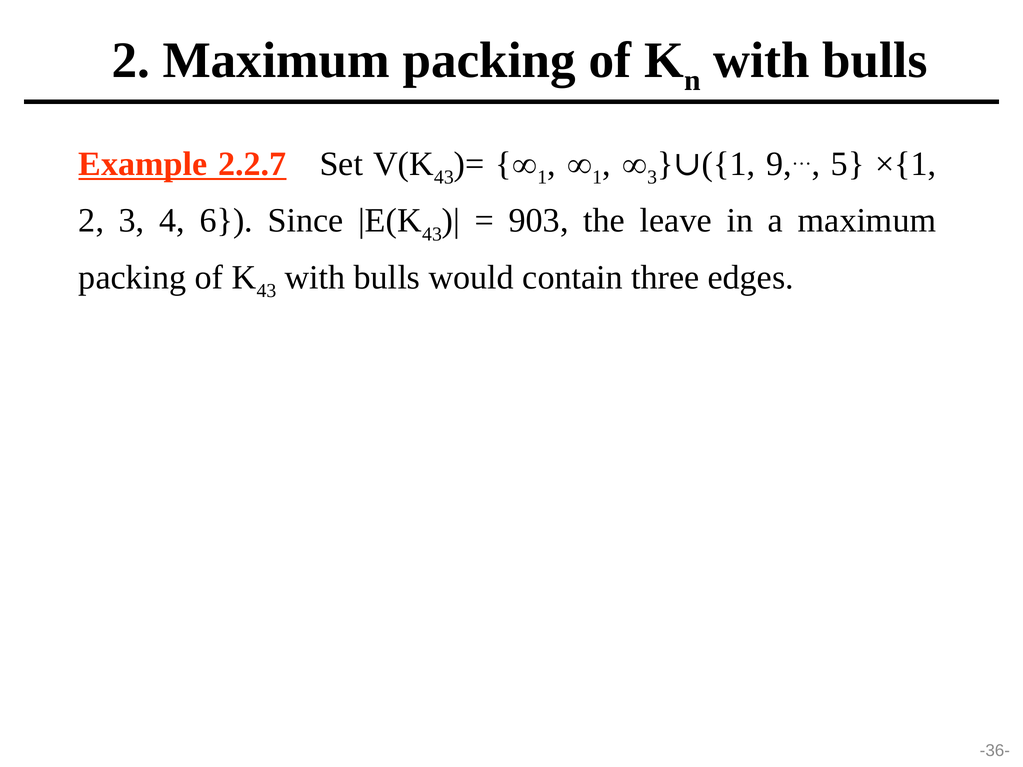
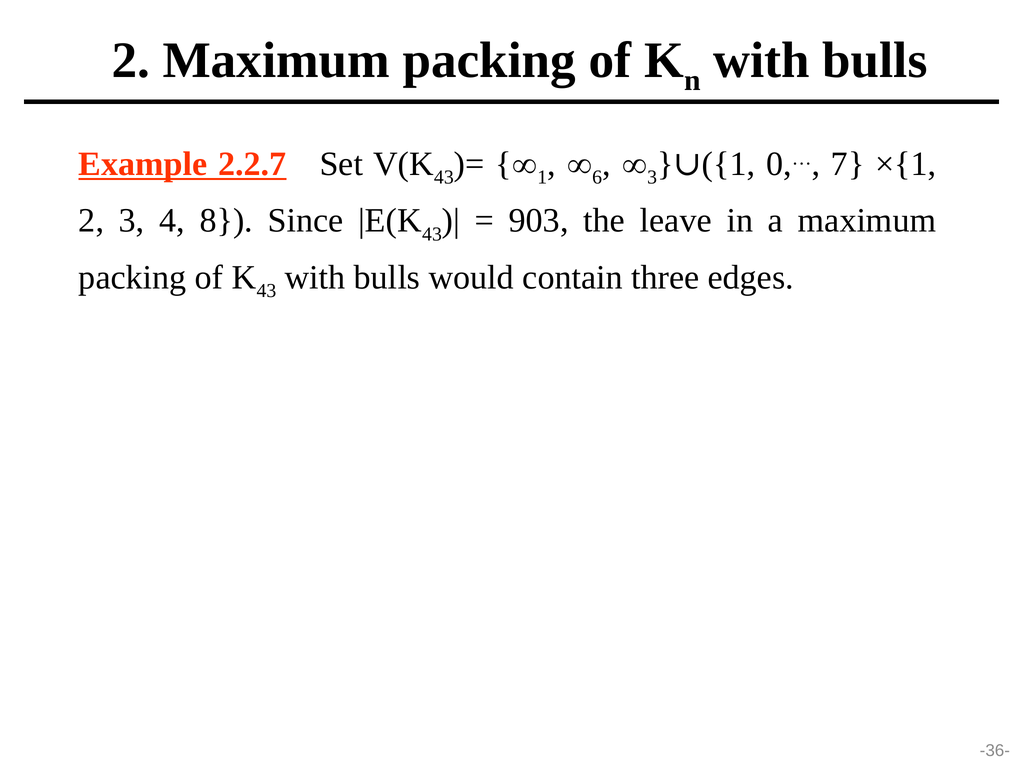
1: 1 -> 6 (597, 177)
9: 9 -> 0 (779, 164)
5: 5 -> 7 (848, 164)
6: 6 -> 8 (226, 221)
